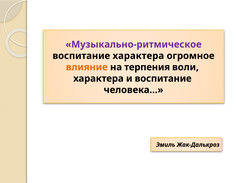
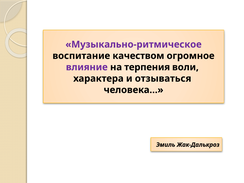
воспитание характера: характера -> качеством (138, 56)
влияние colour: orange -> purple (87, 67)
и воспитание: воспитание -> отзываться (163, 79)
